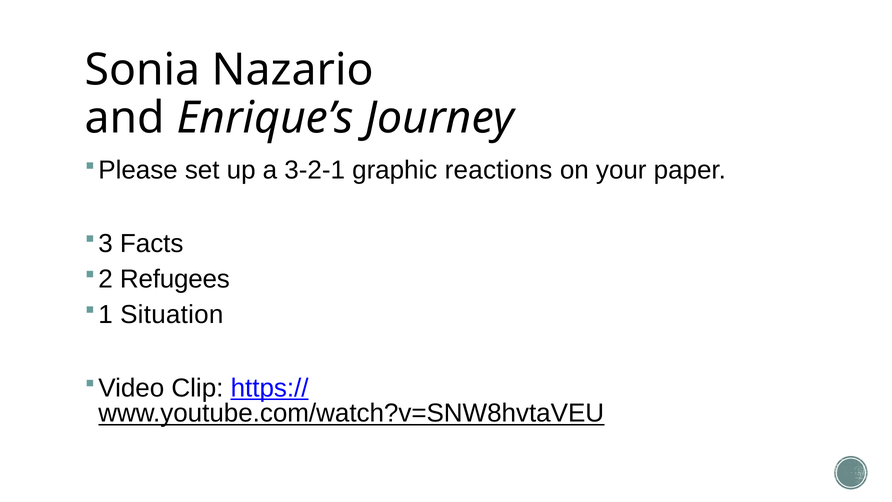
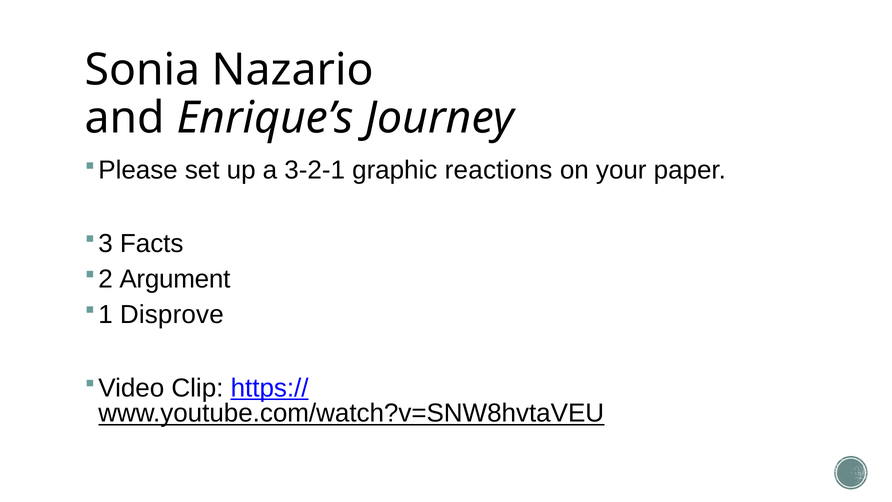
Refugees: Refugees -> Argument (175, 279)
Situation: Situation -> Disprove (172, 314)
